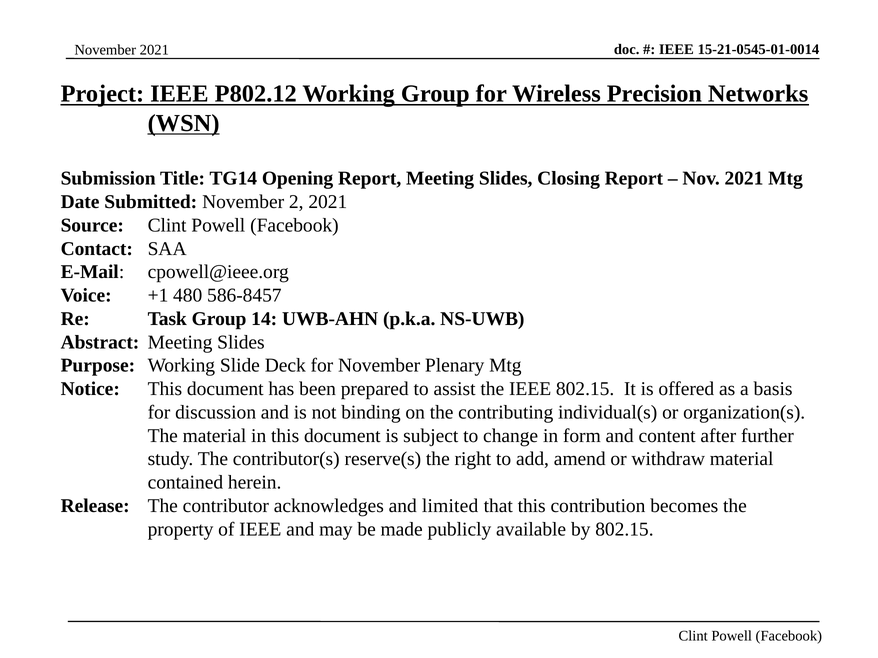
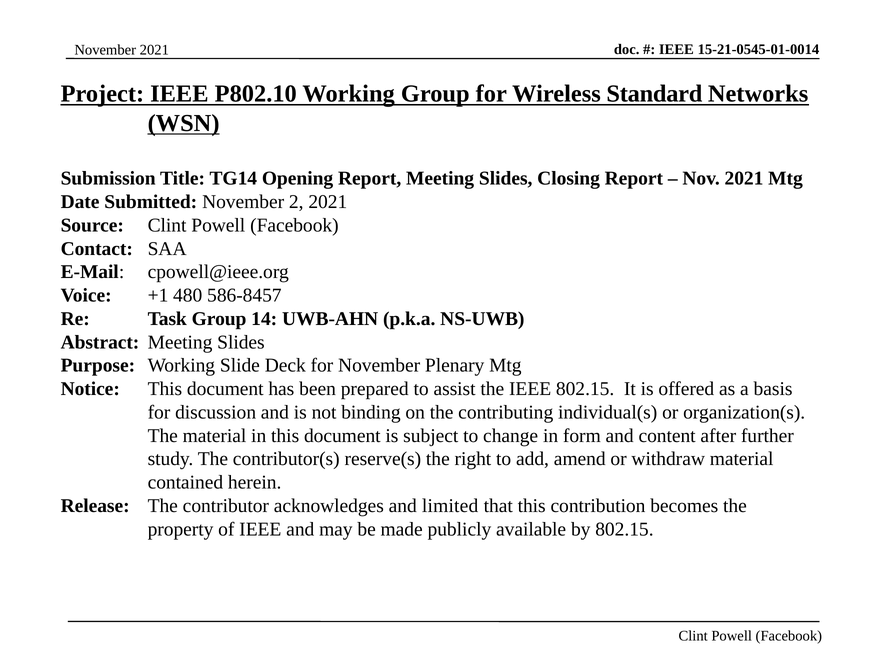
P802.12: P802.12 -> P802.10 (256, 94)
Precision: Precision -> Standard (654, 94)
